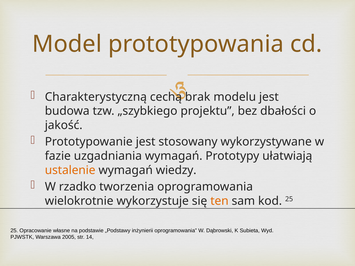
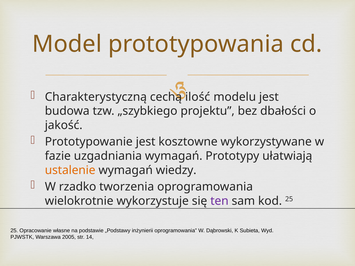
brak: brak -> ilość (198, 97)
stosowany: stosowany -> kosztowne (188, 142)
ten colour: orange -> purple (219, 201)
